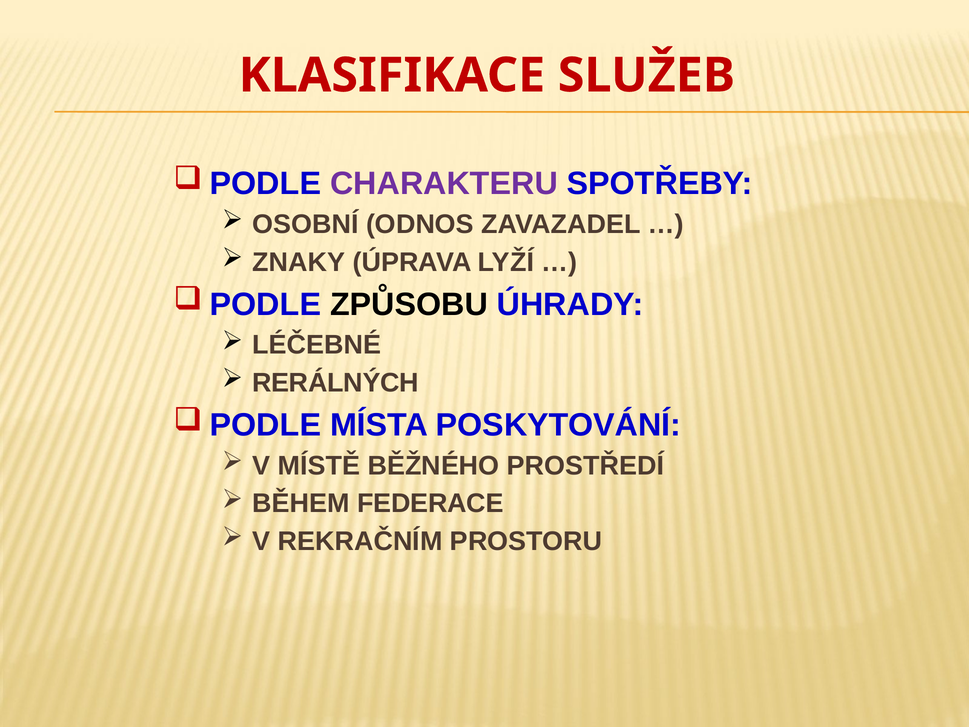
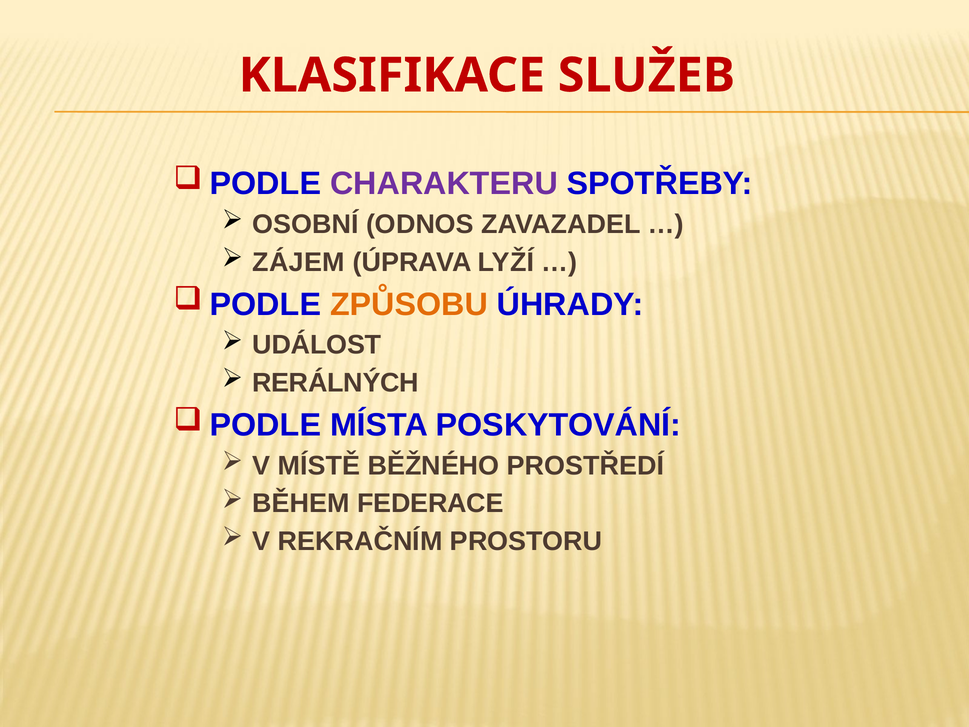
ZNAKY: ZNAKY -> ZÁJEM (299, 262)
ZPŮSOBU colour: black -> orange (409, 304)
LÉČEBNÉ: LÉČEBNÉ -> UDÁLOST (317, 345)
